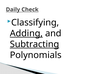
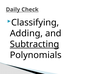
Adding underline: present -> none (26, 33)
